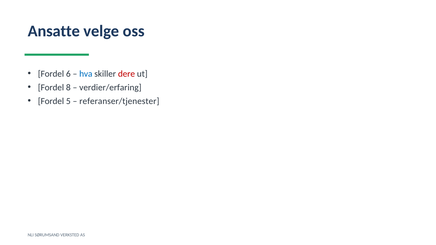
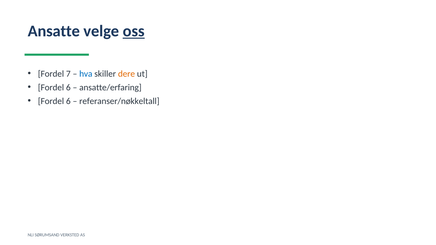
oss underline: none -> present (134, 31)
6: 6 -> 7 (68, 74)
dere colour: red -> orange (126, 74)
8: 8 -> 6 (68, 87)
verdier/erfaring: verdier/erfaring -> ansatte/erfaring (110, 87)
5: 5 -> 6 (68, 101)
referanser/tjenester: referanser/tjenester -> referanser/nøkkeltall (119, 101)
